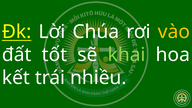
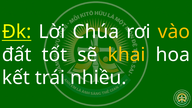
khai colour: light green -> yellow (127, 55)
